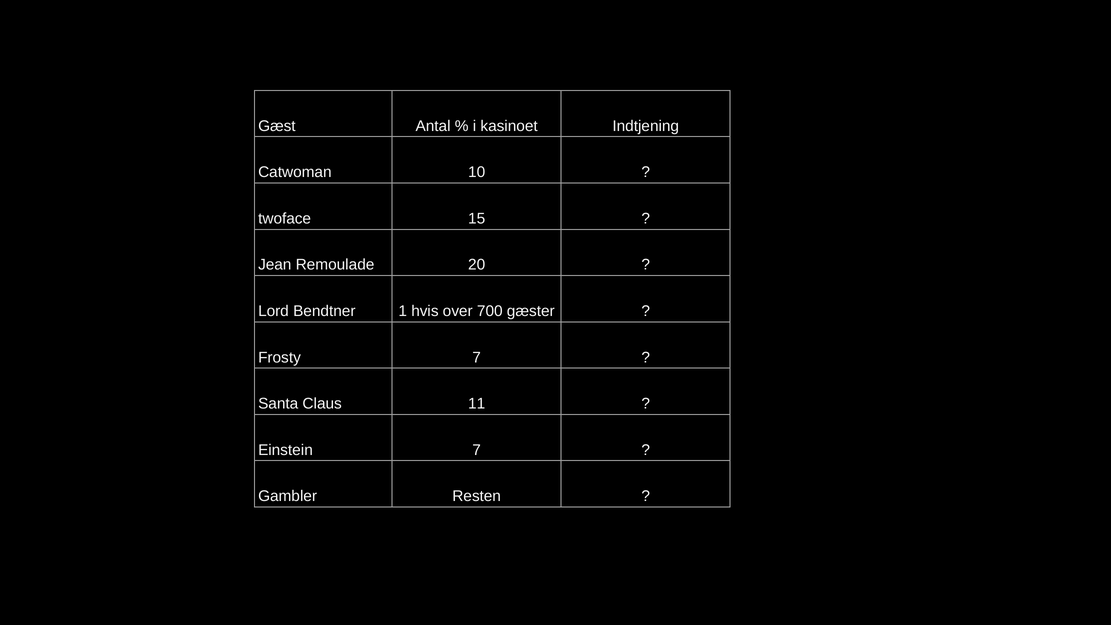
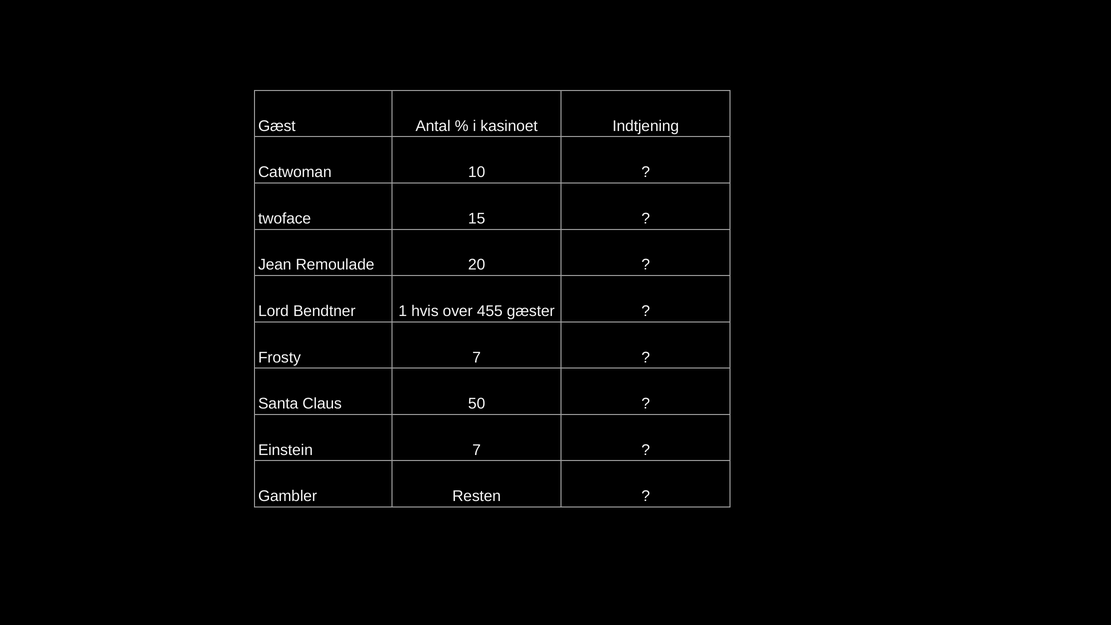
700: 700 -> 455 (490, 311)
11: 11 -> 50 (477, 404)
